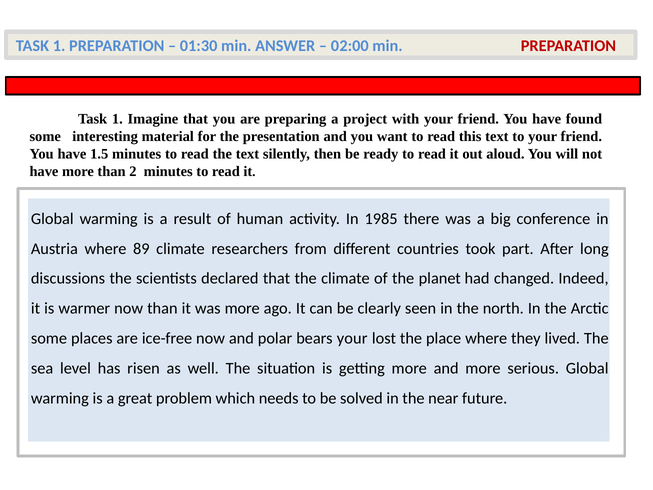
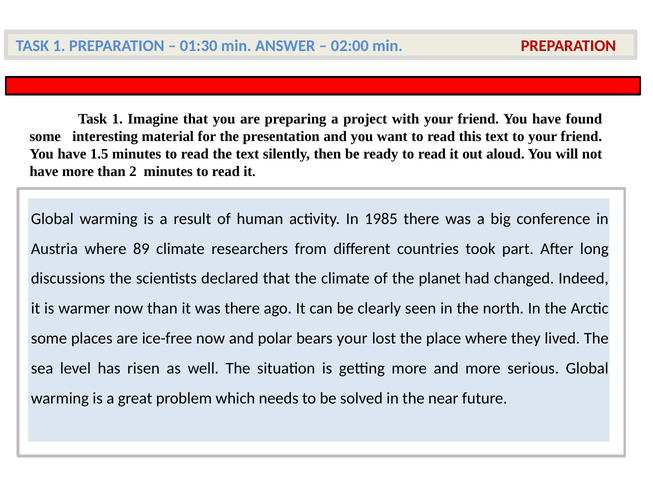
was more: more -> there (242, 308)
